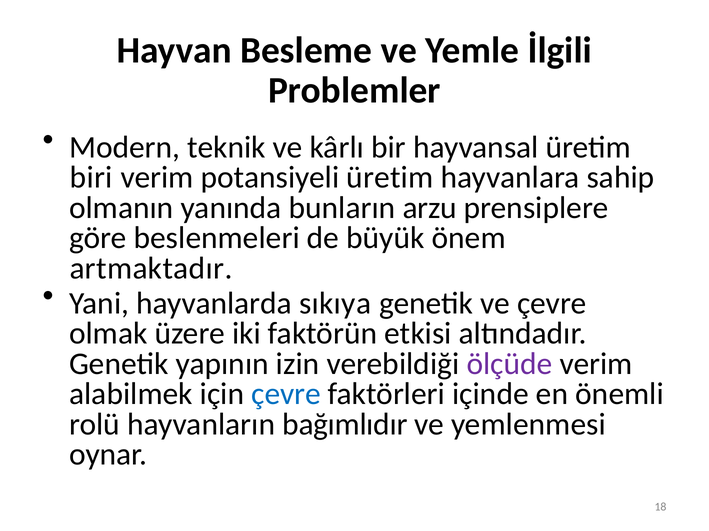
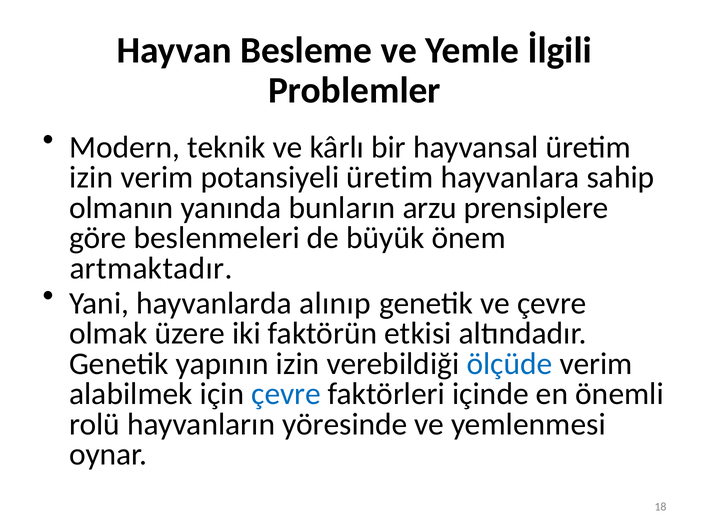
biri: biri -> izin (91, 178)
sıkıya: sıkıya -> alınıp (335, 304)
ölçüde colour: purple -> blue (509, 364)
bağımlıdır: bağımlıdır -> yöresinde (345, 425)
